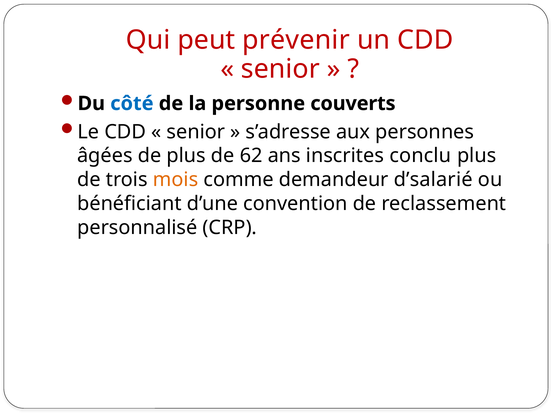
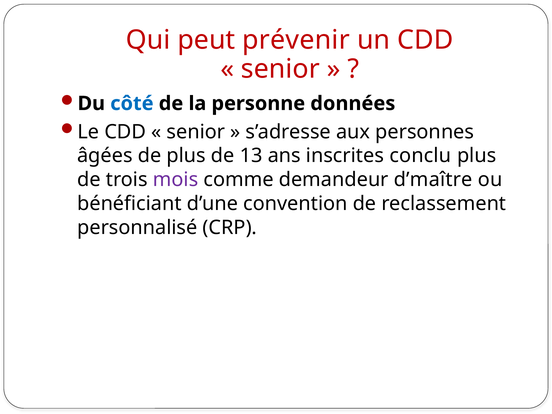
couverts: couverts -> données (353, 103)
62: 62 -> 13 (251, 156)
mois colour: orange -> purple (176, 180)
d’salarié: d’salarié -> d’maître (433, 180)
